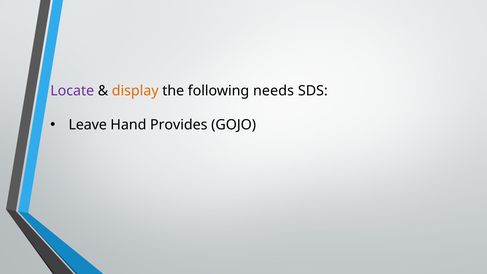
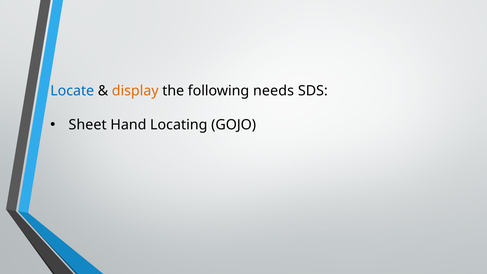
Locate colour: purple -> blue (72, 91)
Leave: Leave -> Sheet (88, 125)
Provides: Provides -> Locating (179, 125)
